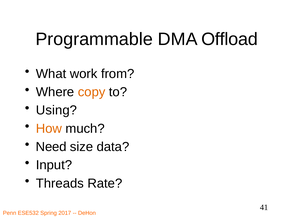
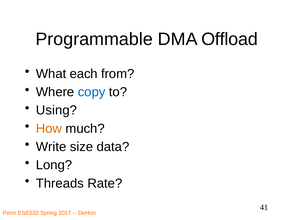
work: work -> each (84, 74)
copy colour: orange -> blue (92, 92)
Need: Need -> Write (51, 147)
Input: Input -> Long (54, 165)
